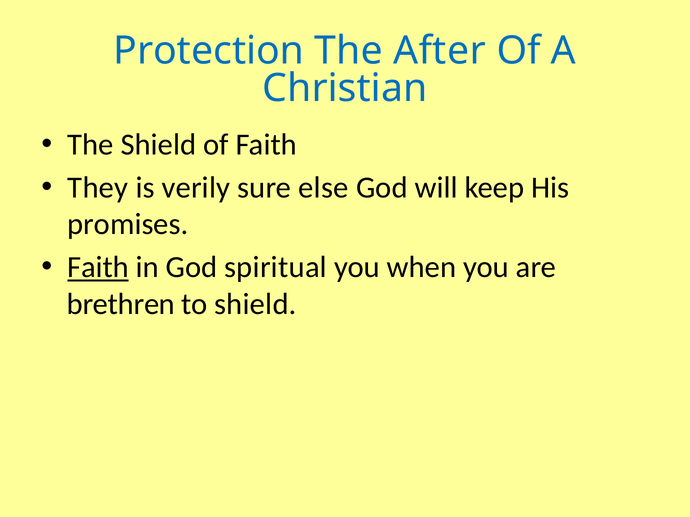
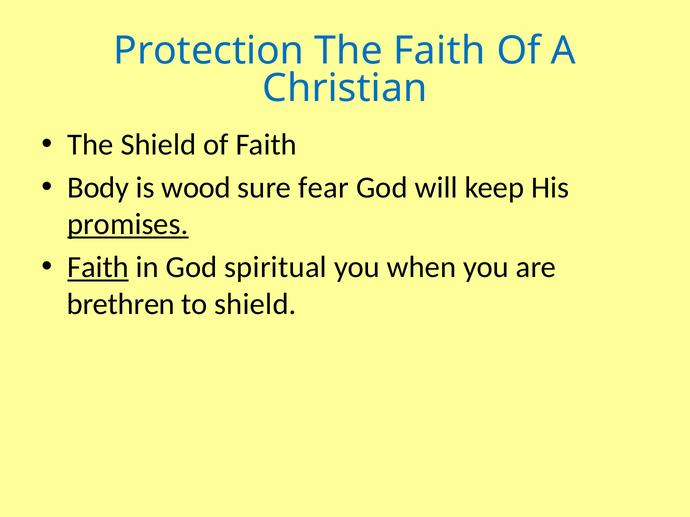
The After: After -> Faith (439, 51)
They: They -> Body (98, 188)
verily: verily -> wood (196, 188)
else: else -> fear (324, 188)
promises underline: none -> present (128, 225)
